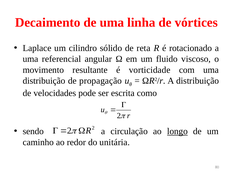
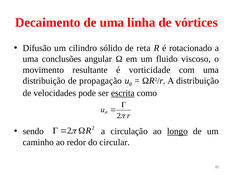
Laplace: Laplace -> Difusão (37, 48)
referencial: referencial -> conclusões (62, 59)
escrita underline: none -> present (123, 93)
unitária: unitária -> circular (115, 142)
